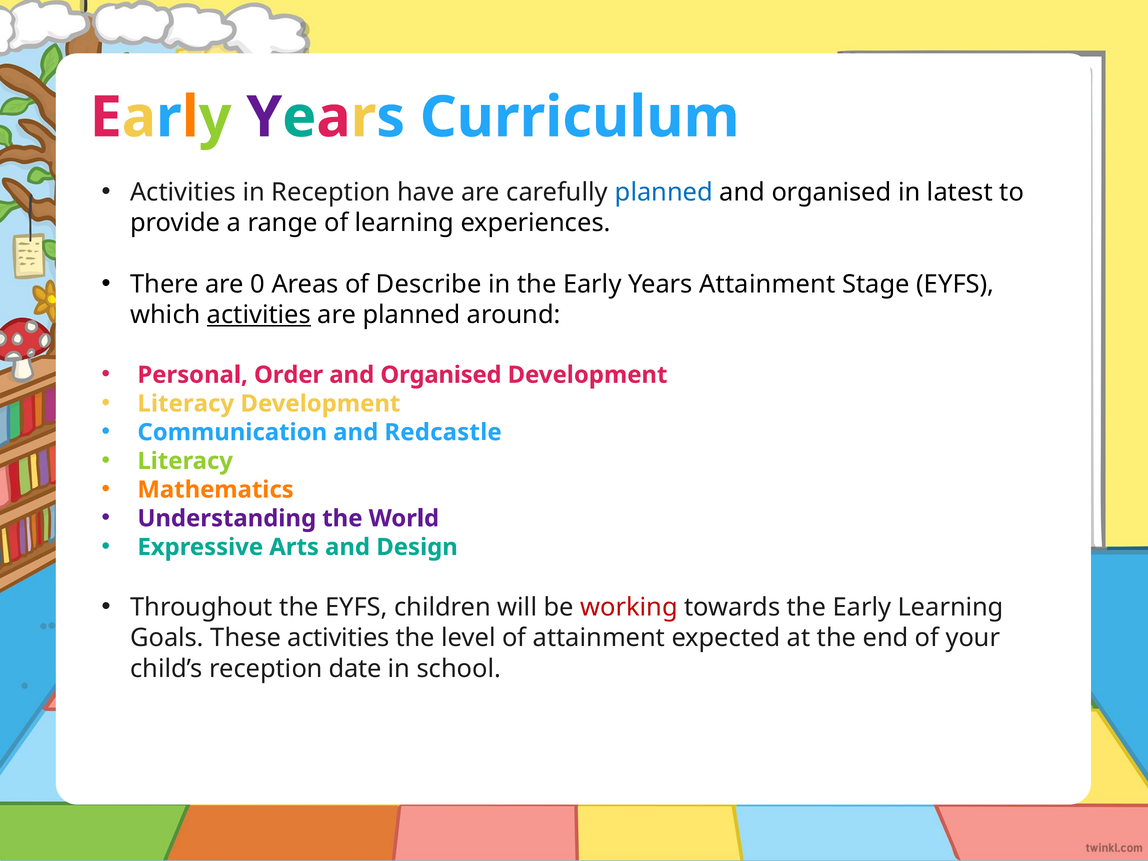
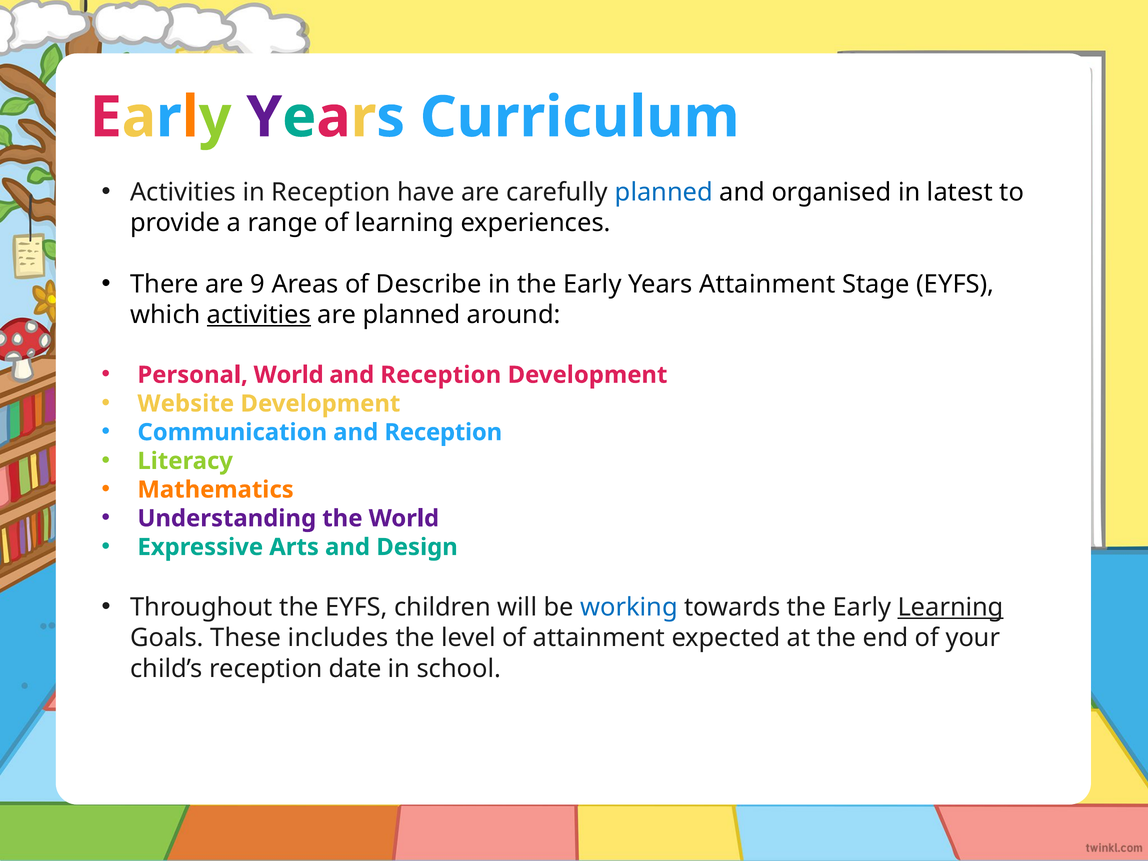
0: 0 -> 9 (258, 284)
Personal Order: Order -> World (289, 375)
Organised: Organised -> Reception (441, 375)
Literacy: Literacy -> Website (186, 404)
Communication and Redcastle: Redcastle -> Reception (443, 432)
working colour: red -> blue (629, 607)
Learning underline: none -> present (951, 607)
These activities: activities -> includes (338, 638)
